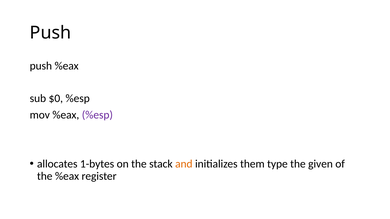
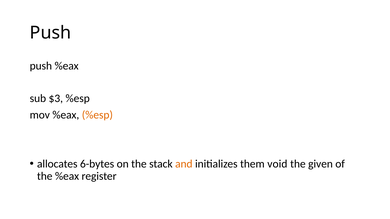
$0: $0 -> $3 (56, 99)
%esp colour: purple -> orange (97, 115)
1-bytes: 1-bytes -> 6-bytes (97, 164)
type: type -> void (277, 164)
